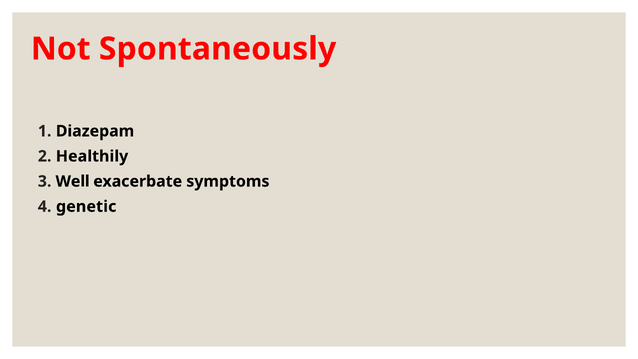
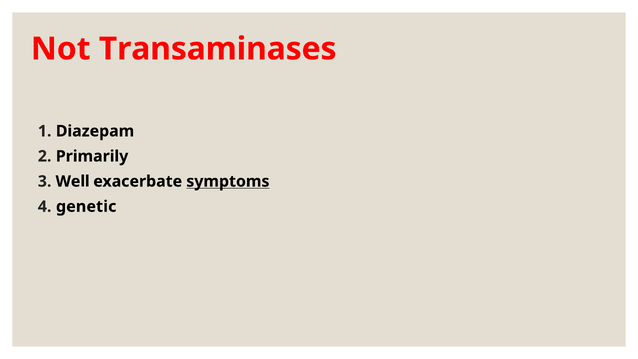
Spontaneously: Spontaneously -> Transaminases (218, 49)
Healthily: Healthily -> Primarily (92, 156)
symptoms underline: none -> present (228, 181)
